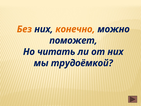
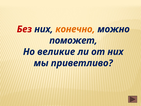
Без colour: orange -> red (24, 29)
читать: читать -> великие (56, 52)
трудоёмкой: трудоёмкой -> приветливо (82, 63)
